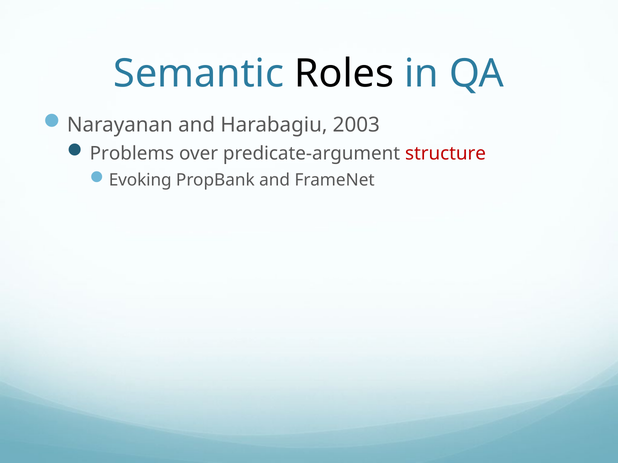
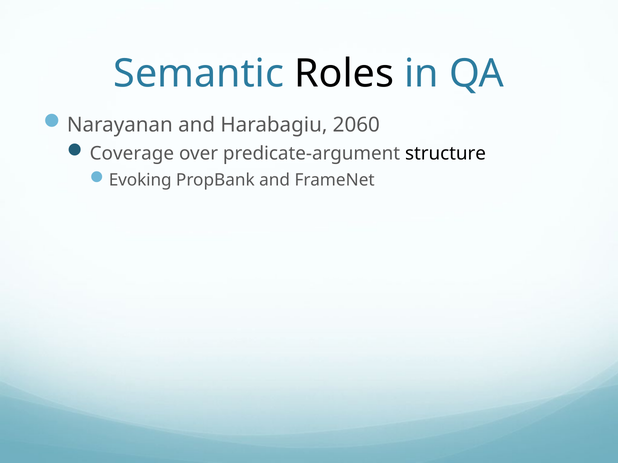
2003: 2003 -> 2060 (356, 125)
Problems: Problems -> Coverage (132, 154)
structure colour: red -> black (445, 154)
